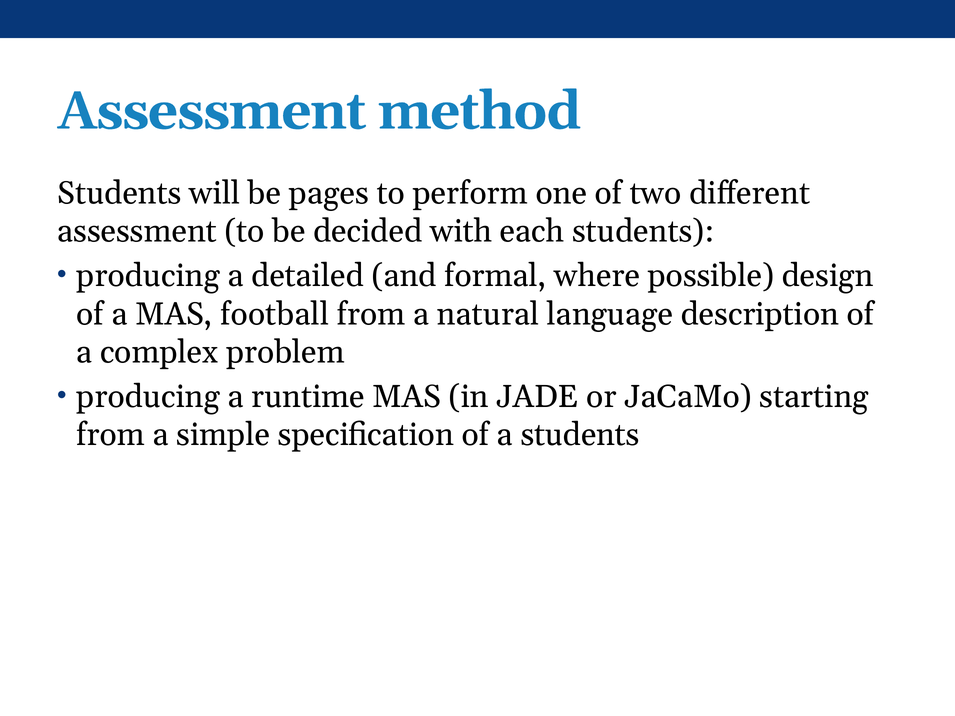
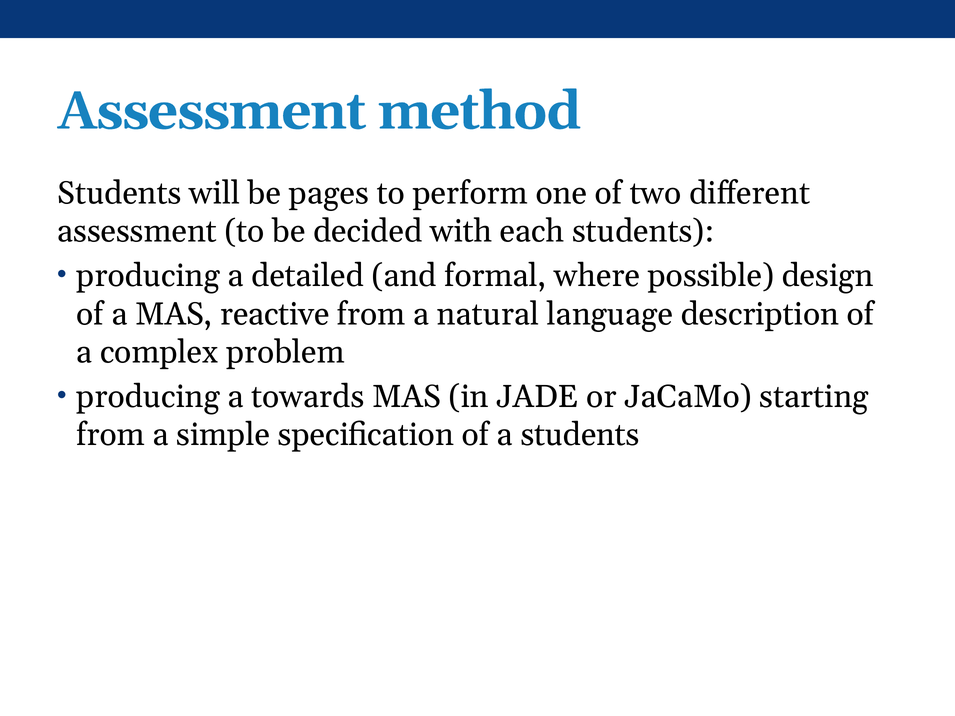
football: football -> reactive (275, 314)
runtime: runtime -> towards (308, 397)
